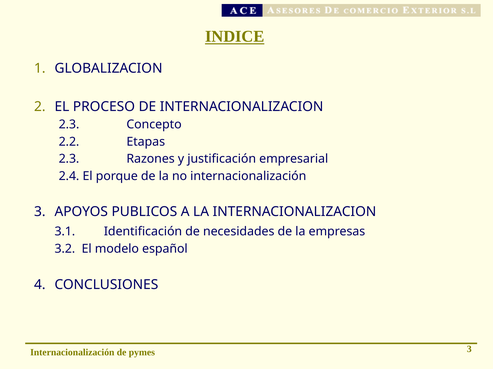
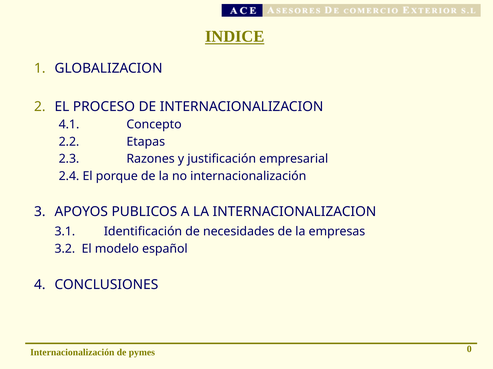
2.3: 2.3 -> 4.1 (69, 125)
pymes 3: 3 -> 0 (469, 350)
